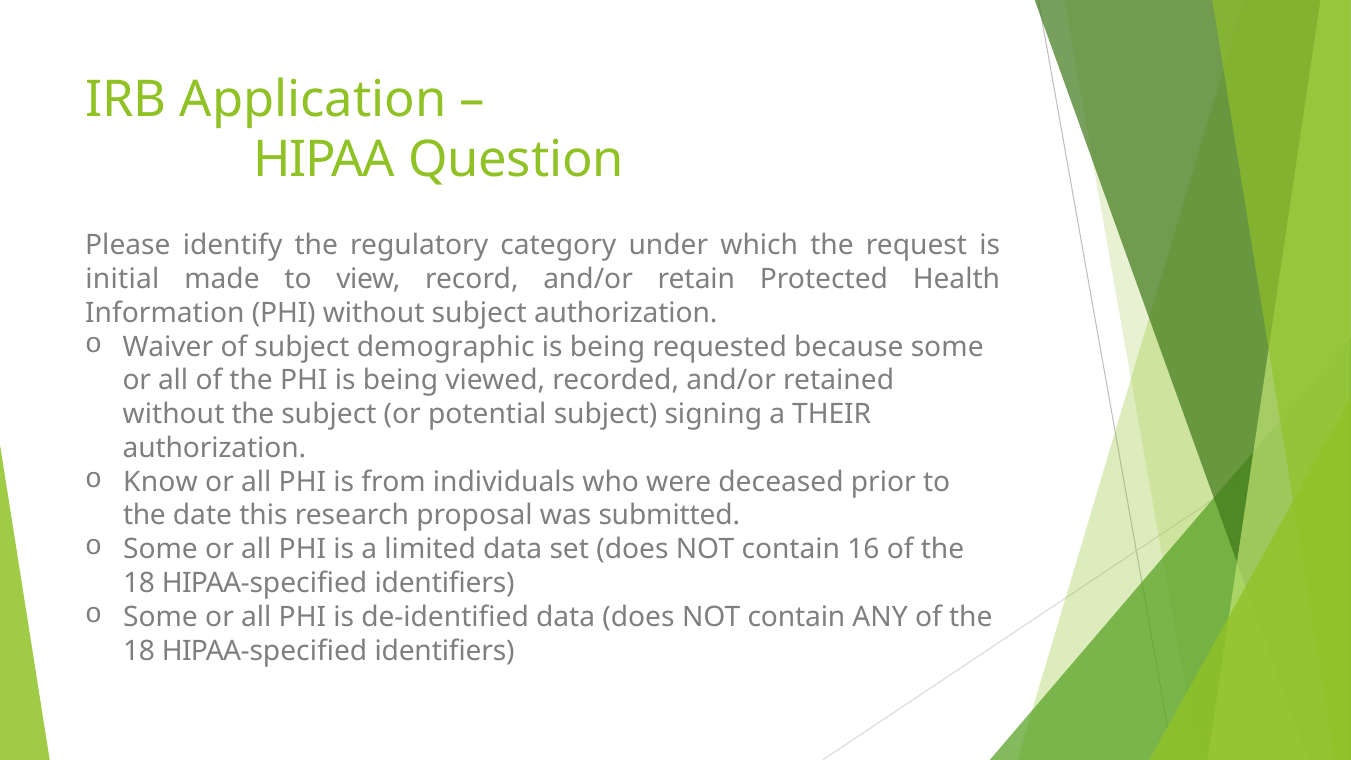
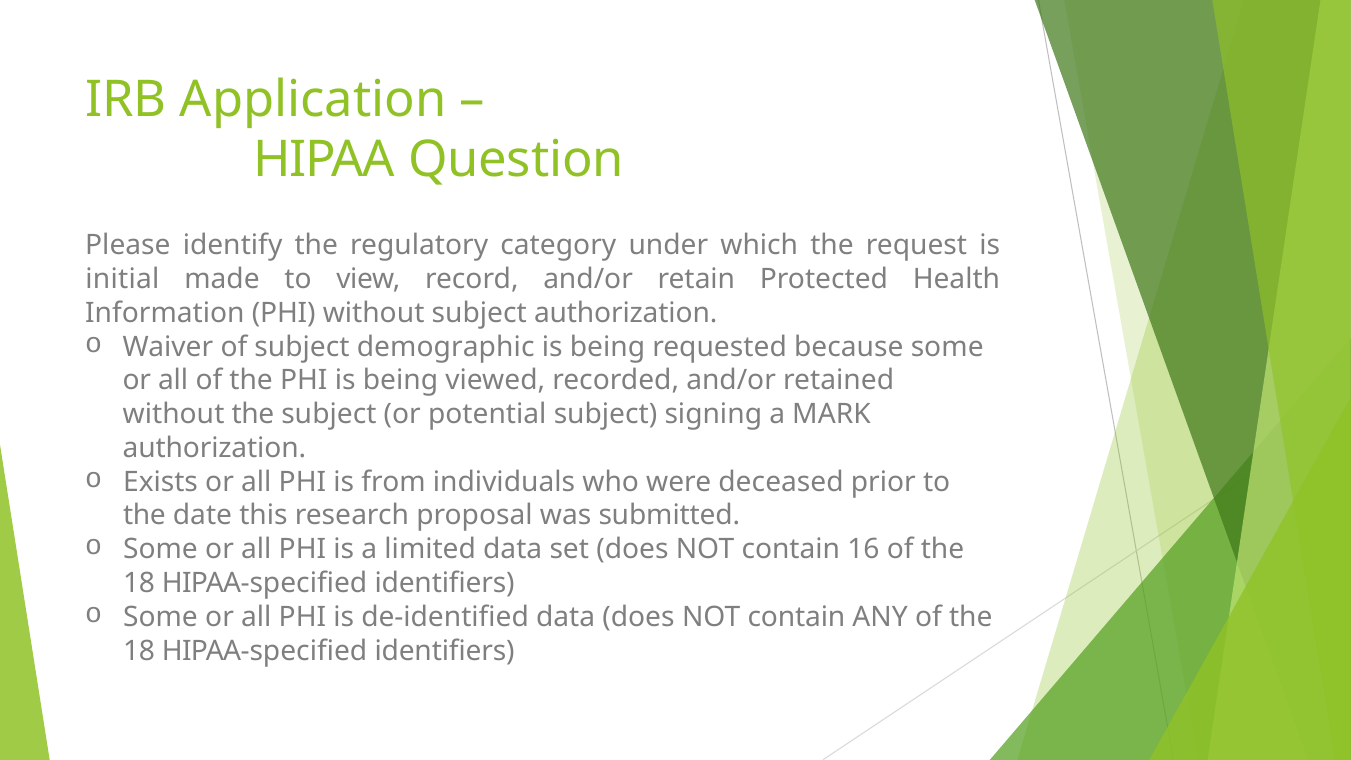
THEIR: THEIR -> MARK (832, 414)
Know: Know -> Exists (161, 482)
